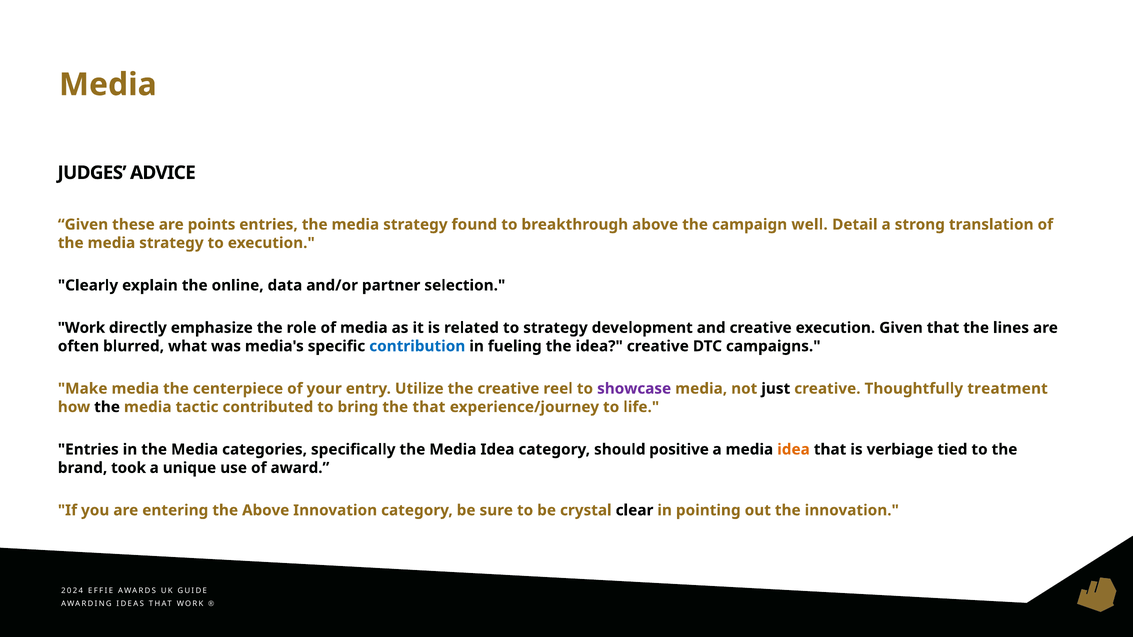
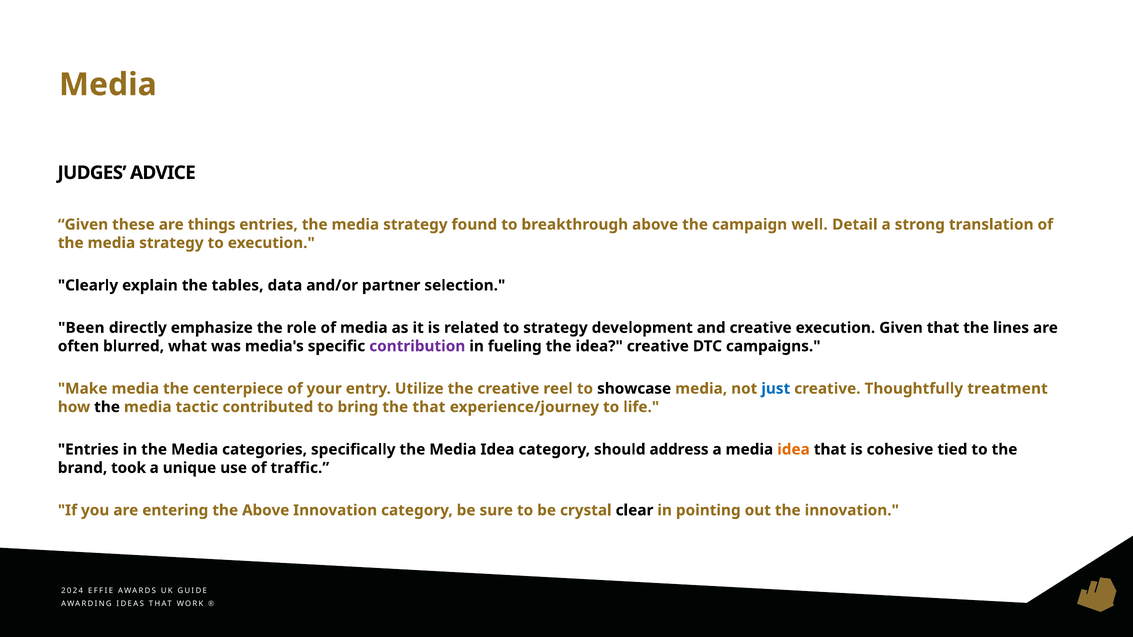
points: points -> things (212, 225)
online: online -> tables (238, 286)
Work: Work -> Been (81, 328)
contribution colour: blue -> purple (417, 346)
showcase colour: purple -> black (634, 389)
just colour: black -> blue (776, 389)
positive: positive -> address (679, 450)
verbiage: verbiage -> cohesive (900, 450)
award: award -> traffic (300, 468)
